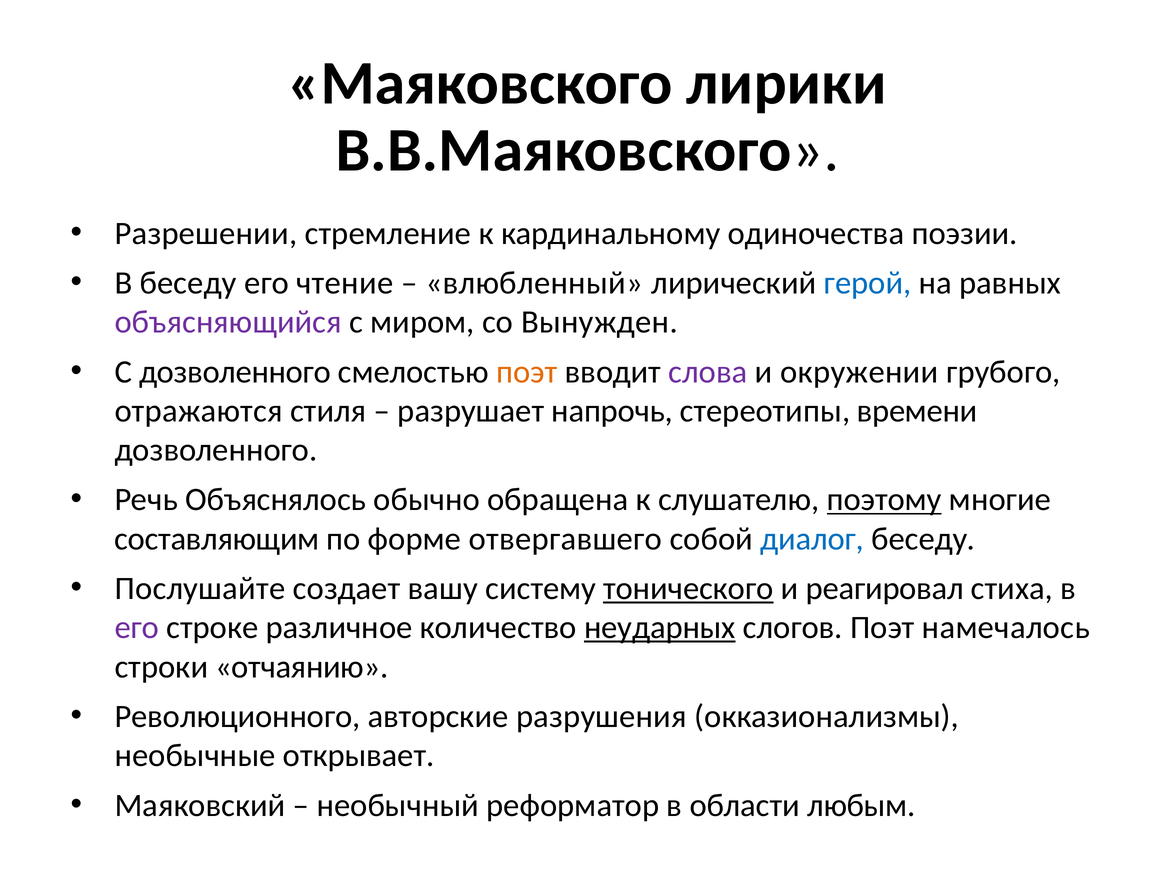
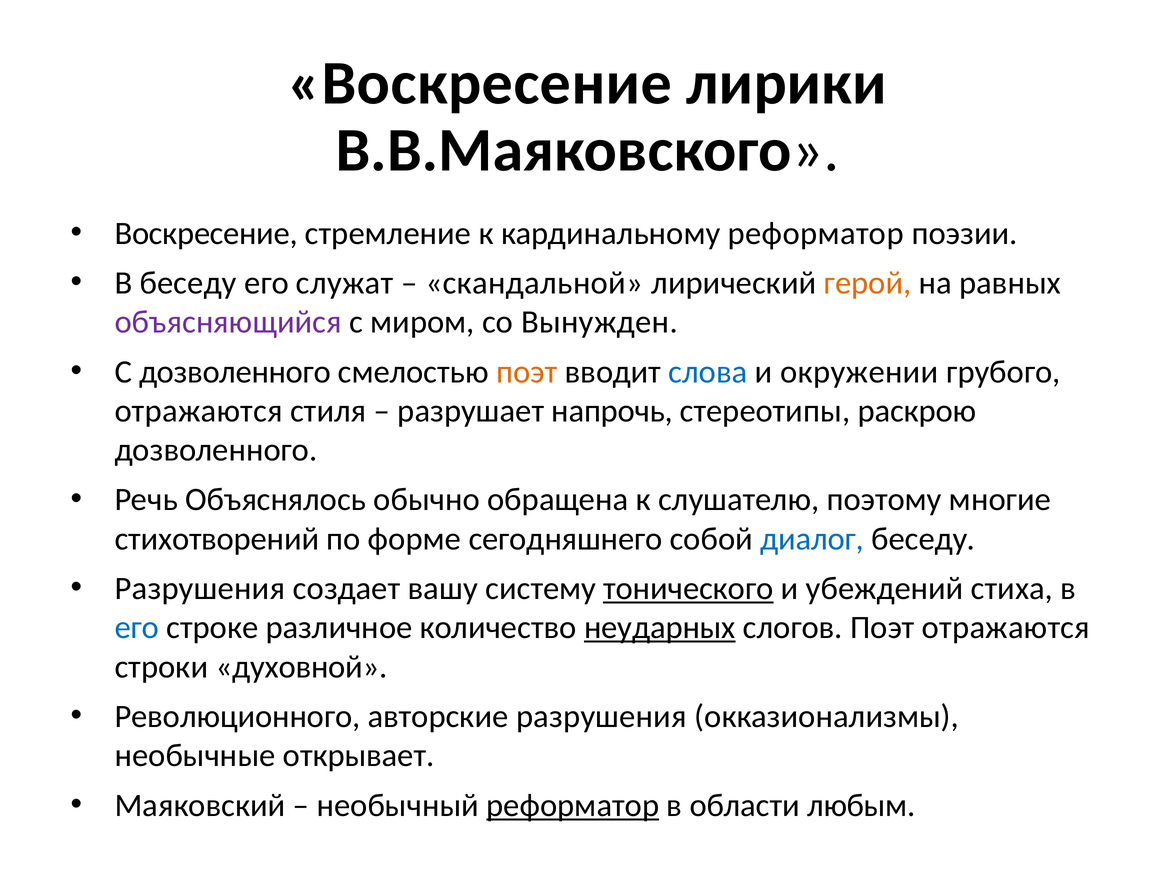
Маяковского: Маяковского -> Воскресение (480, 83)
Разрешении: Разрешении -> Воскресение (206, 233)
кардинальному одиночества: одиночества -> реформатор (816, 233)
чтение: чтение -> служат (345, 283)
влюбленный: влюбленный -> скандальной (534, 283)
герой colour: blue -> orange (868, 283)
слова colour: purple -> blue (708, 372)
времени: времени -> раскрою (917, 411)
поэтому underline: present -> none (884, 500)
составляющим: составляющим -> стихотворений (217, 539)
отвергавшего: отвергавшего -> сегодняшнего (566, 539)
Послушайте: Послушайте -> Разрушения (200, 589)
реагировал: реагировал -> убеждений (885, 589)
его colour: purple -> blue (137, 628)
Поэт намечалось: намечалось -> отражаются (1006, 628)
отчаянию: отчаянию -> духовной (302, 667)
реформатор underline: none -> present (573, 805)
